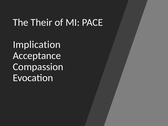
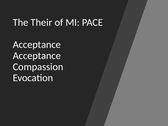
Implication: Implication -> Acceptance (37, 45)
